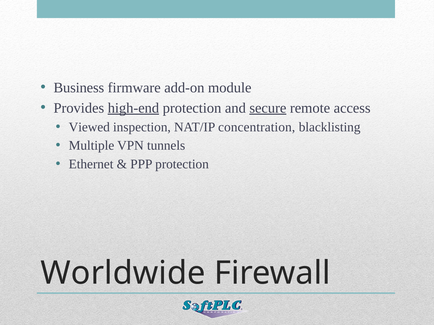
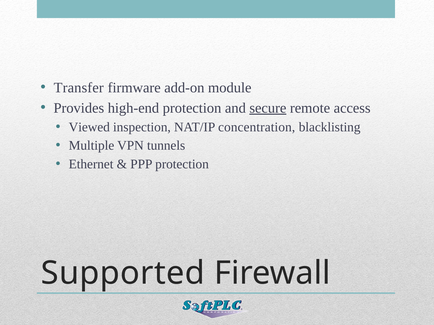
Business: Business -> Transfer (79, 88)
high-end underline: present -> none (133, 108)
Worldwide: Worldwide -> Supported (123, 274)
